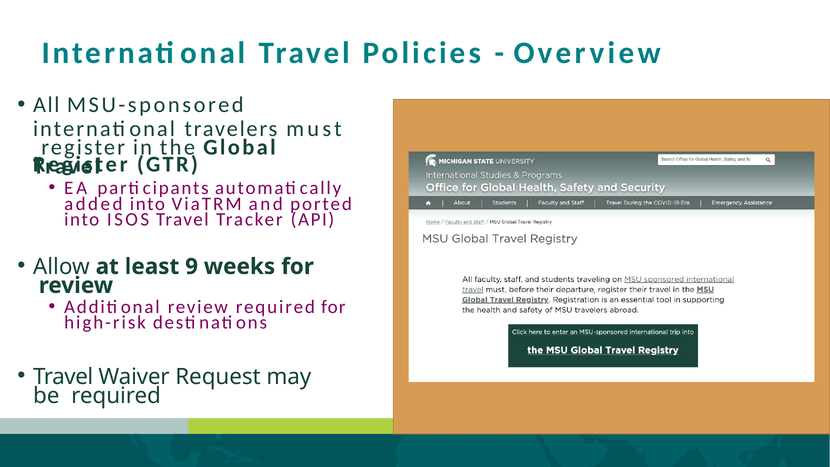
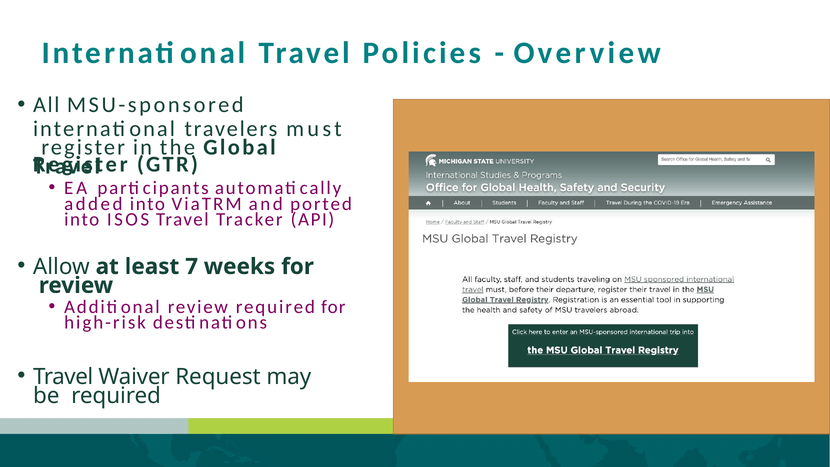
9: 9 -> 7 (192, 267)
